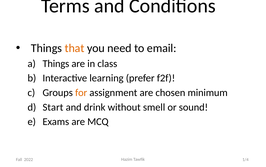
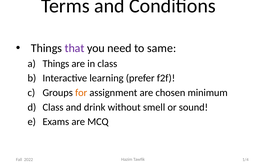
that colour: orange -> purple (75, 48)
email: email -> same (162, 48)
Start: Start -> Class (53, 107)
